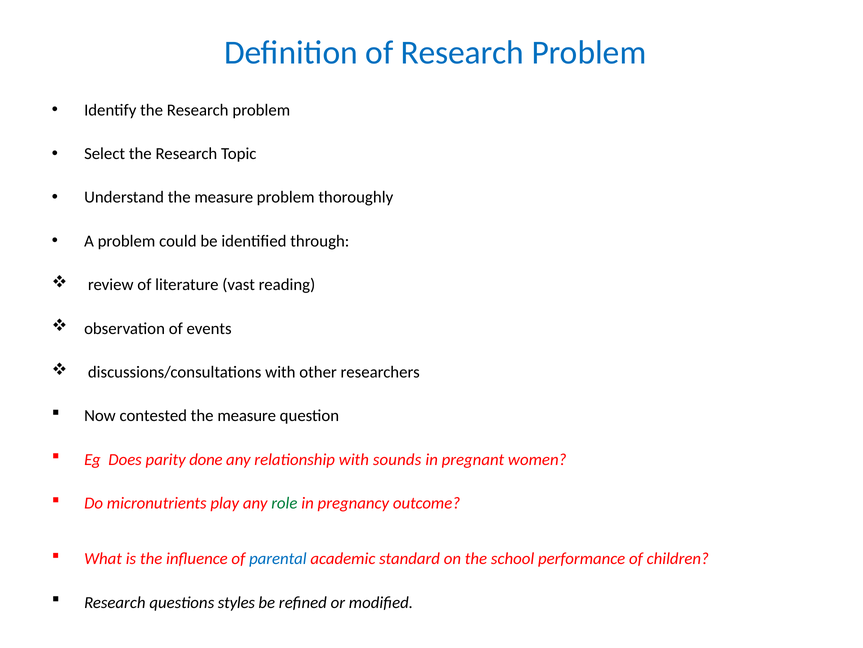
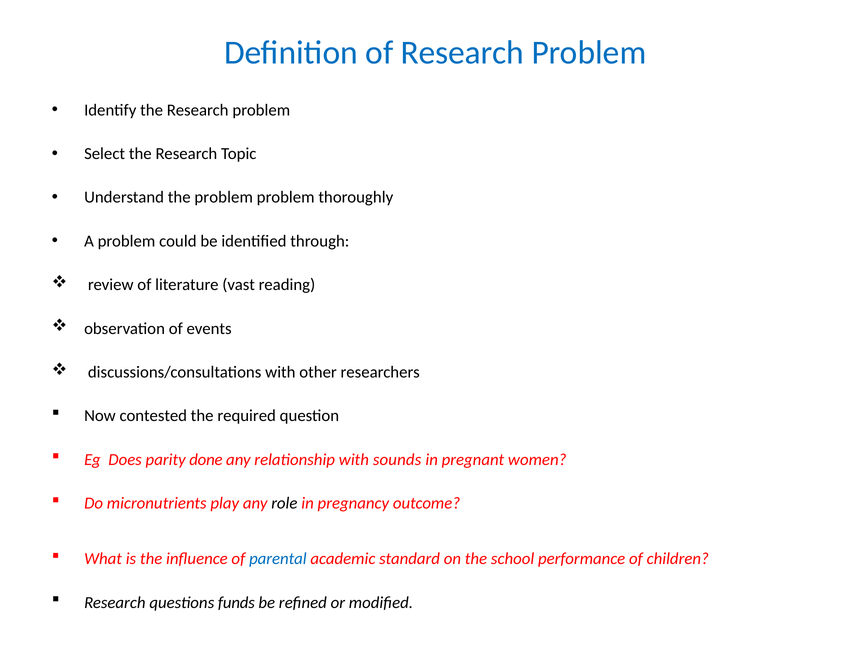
Understand the measure: measure -> problem (224, 197)
measure: measure -> required (247, 415)
role colour: green -> black (284, 503)
styles: styles -> funds (236, 602)
